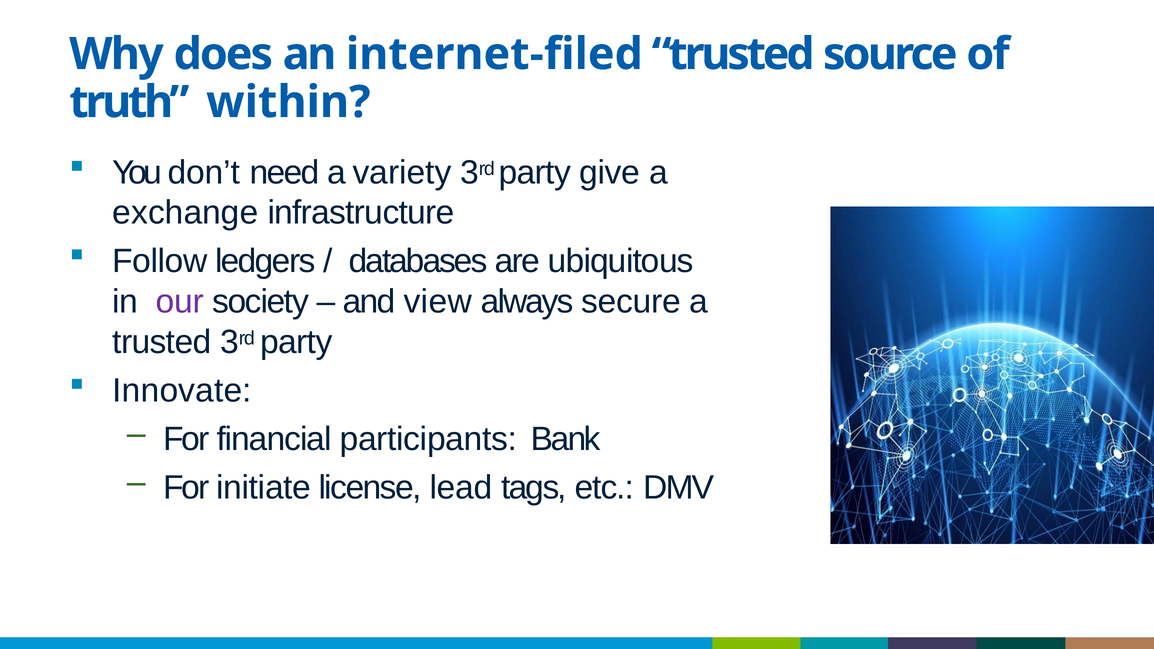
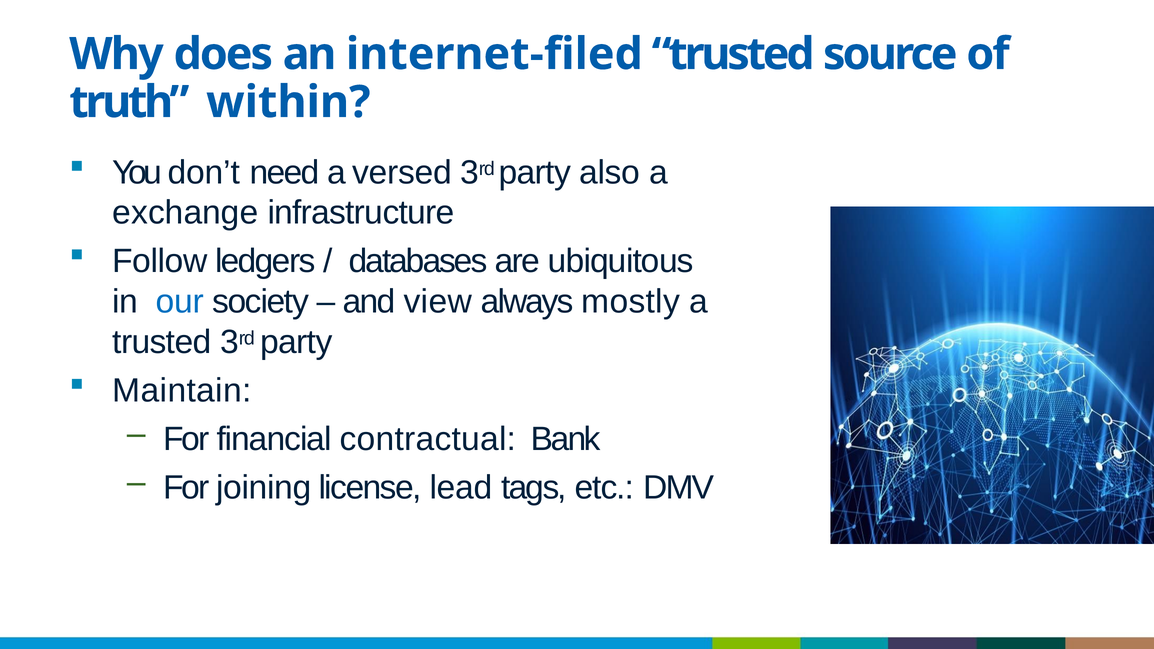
variety: variety -> versed (402, 172)
give: give -> also (610, 172)
our colour: purple -> blue (180, 302)
secure: secure -> mostly (631, 302)
Innovate: Innovate -> Maintain (182, 391)
participants: participants -> contractual (428, 439)
initiate: initiate -> joining (264, 488)
